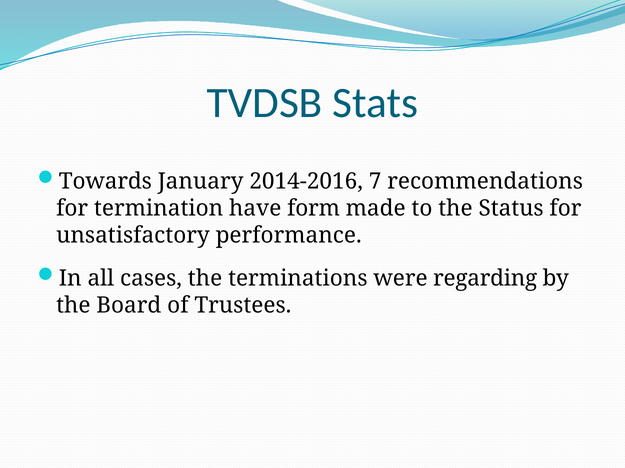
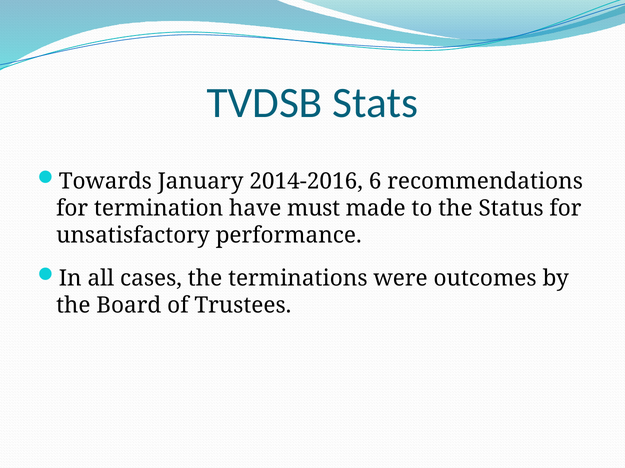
7: 7 -> 6 (375, 182)
form: form -> must (314, 209)
regarding: regarding -> outcomes (485, 279)
